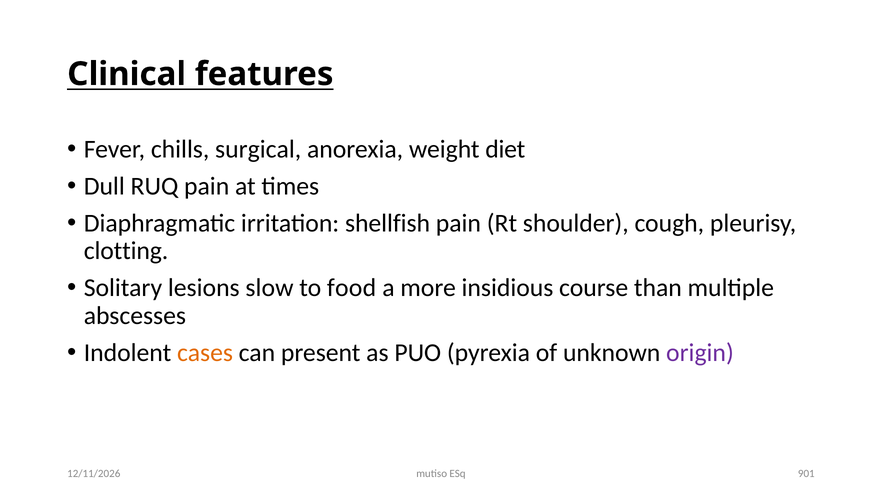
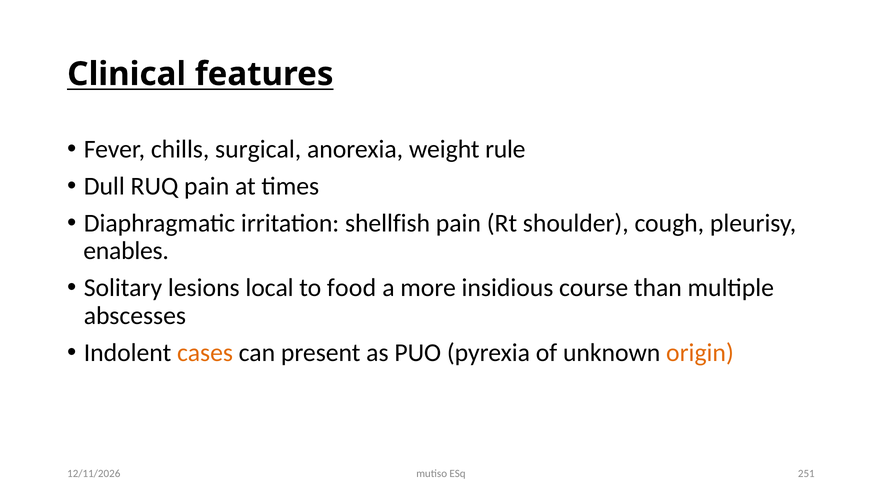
diet: diet -> rule (505, 149)
clotting: clotting -> enables (126, 251)
slow: slow -> local (270, 288)
origin colour: purple -> orange (700, 353)
901: 901 -> 251 (806, 474)
